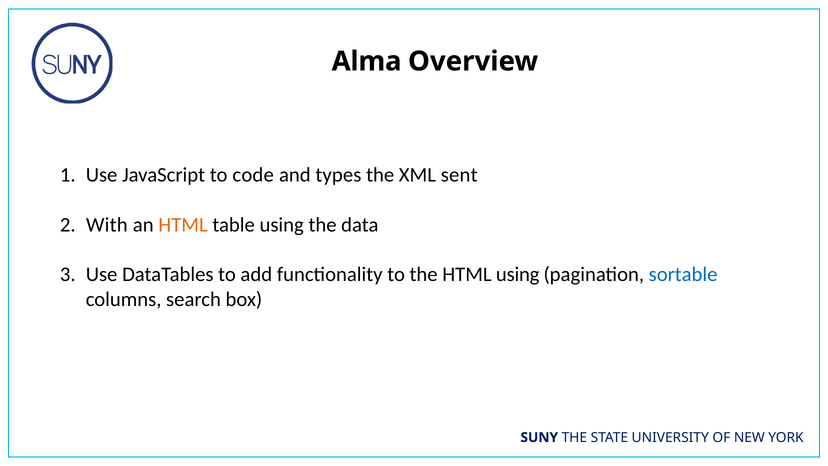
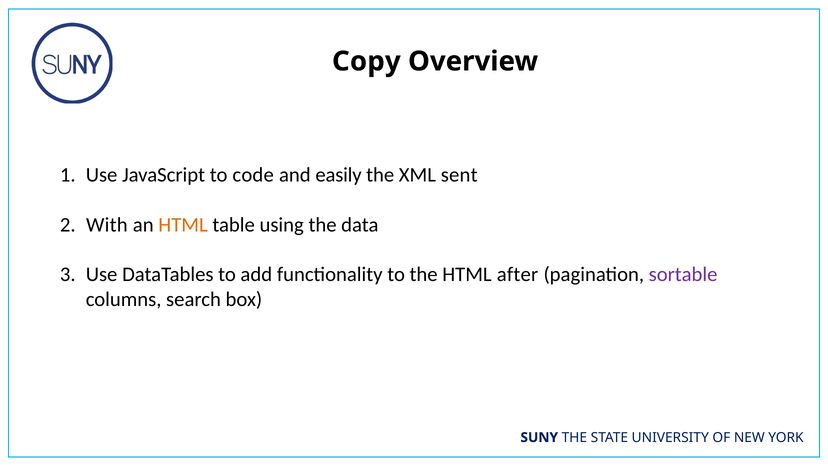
Alma: Alma -> Copy (366, 61)
types: types -> easily (339, 175)
HTML using: using -> after (518, 274)
sortable colour: blue -> purple (683, 274)
